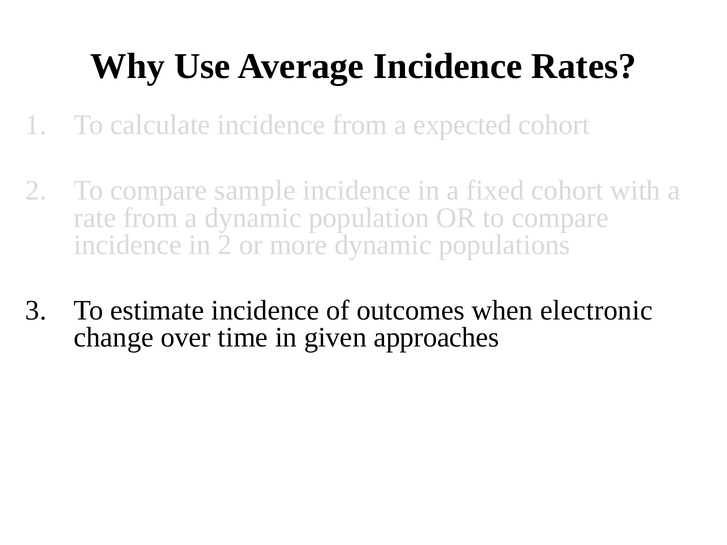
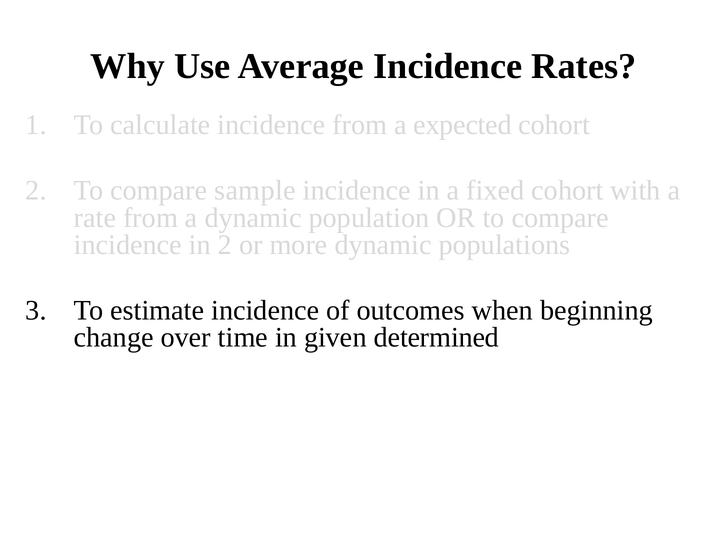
electronic: electronic -> beginning (596, 311)
approaches: approaches -> determined (436, 338)
